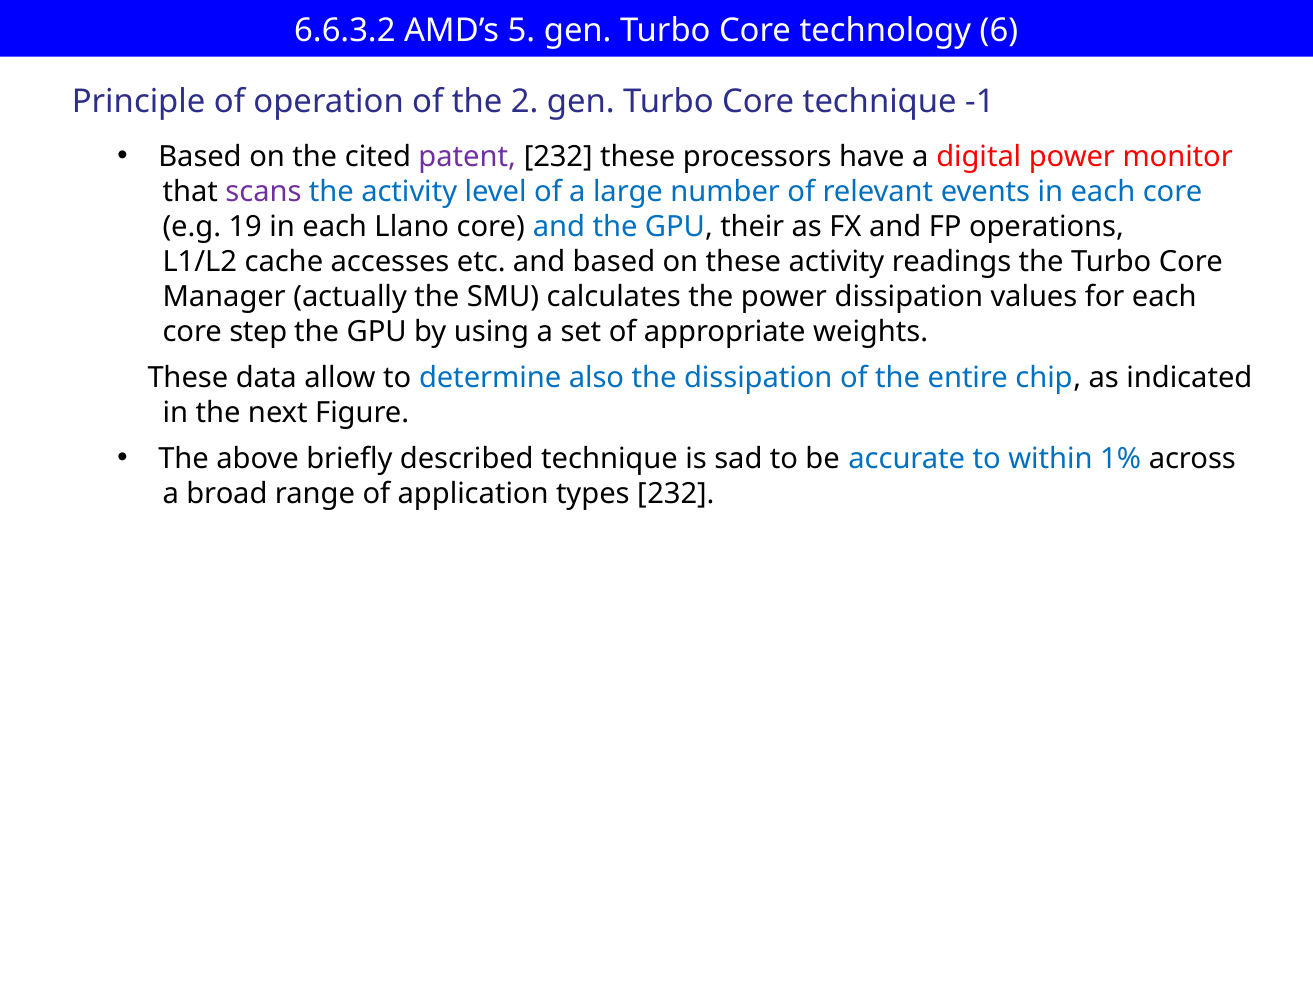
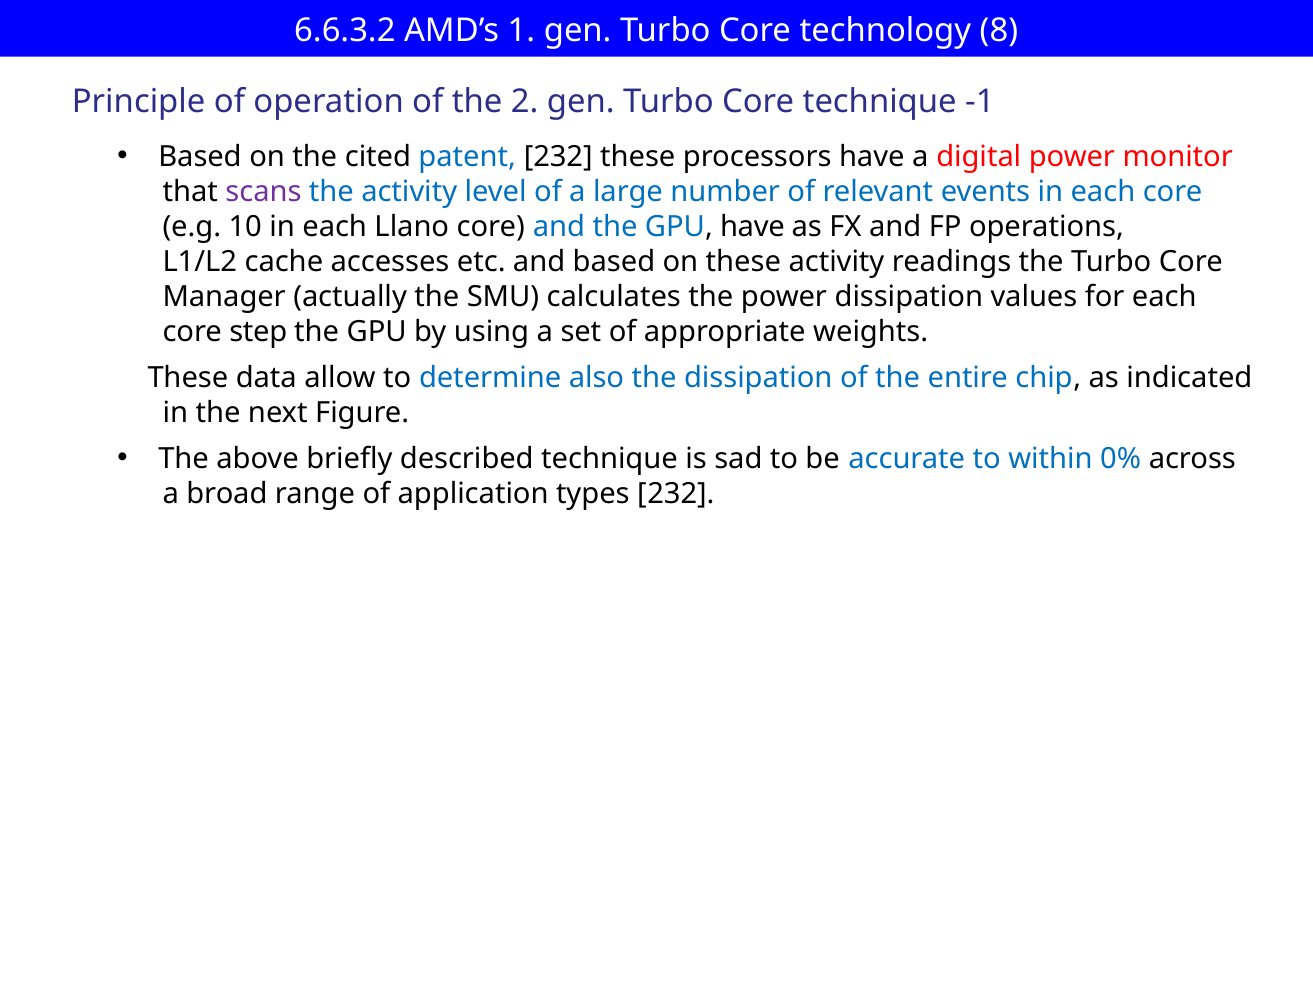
5: 5 -> 1 (521, 31)
6: 6 -> 8 (999, 31)
patent colour: purple -> blue (467, 156)
19: 19 -> 10 (245, 226)
GPU their: their -> have (752, 226)
1%: 1% -> 0% (1121, 458)
